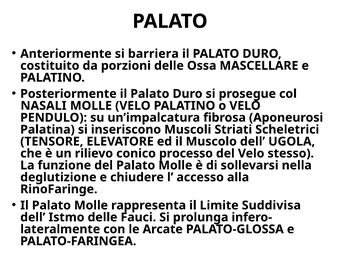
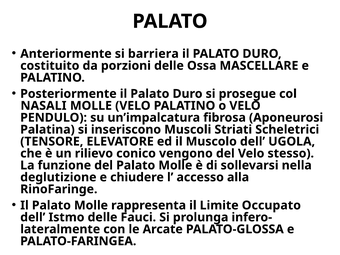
processo: processo -> vengono (186, 153)
Suddivisa: Suddivisa -> Occupato (271, 205)
